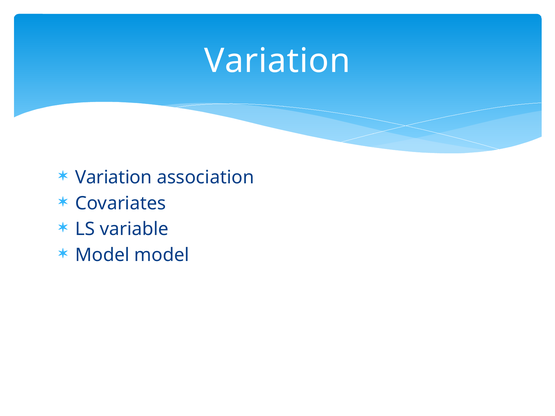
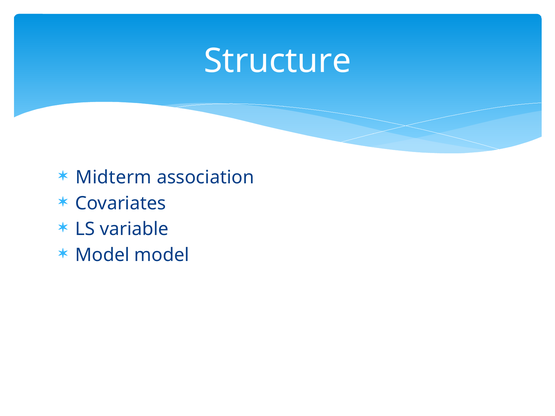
Variation: Variation -> Structure (277, 61)
Variation: Variation -> Midterm (113, 178)
